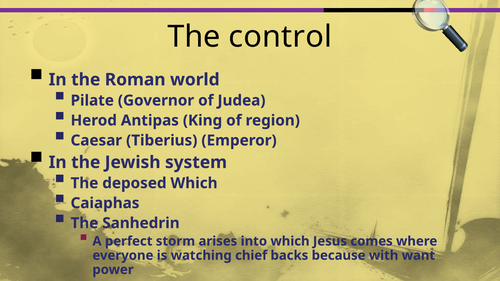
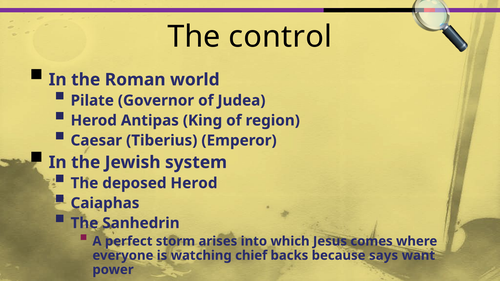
deposed Which: Which -> Herod (194, 183)
with: with -> says (384, 256)
